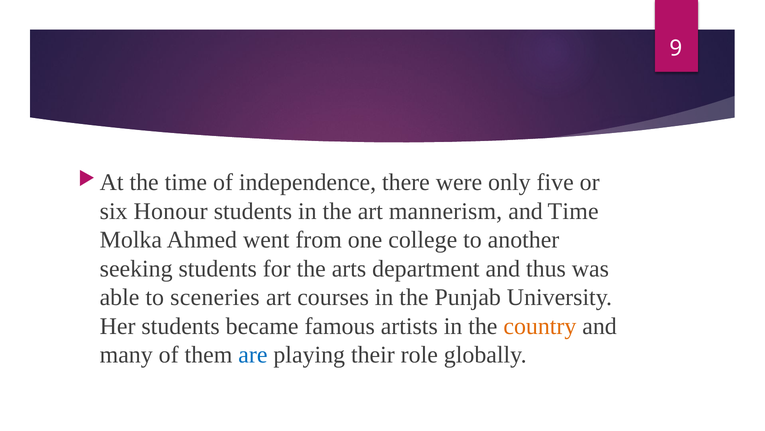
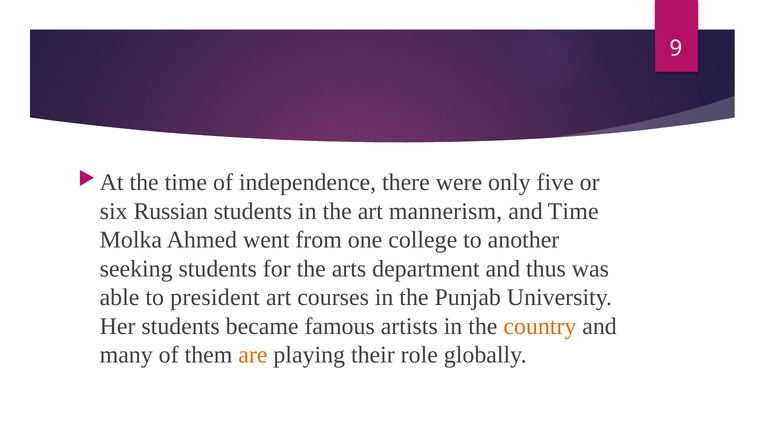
Honour: Honour -> Russian (171, 211)
sceneries: sceneries -> president (215, 297)
are colour: blue -> orange (253, 354)
